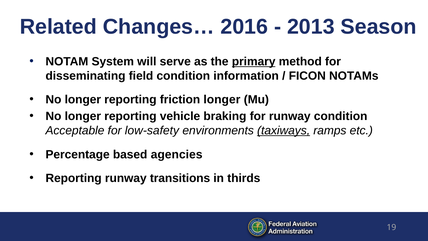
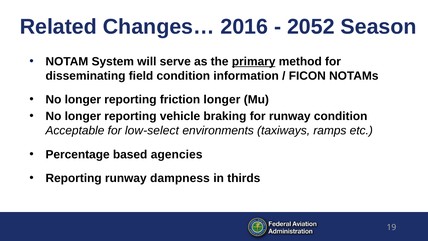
2013: 2013 -> 2052 (311, 27)
low-safety: low-safety -> low-select (152, 130)
taxiways underline: present -> none (284, 130)
transitions: transitions -> dampness (180, 178)
